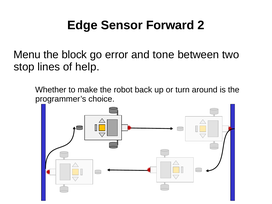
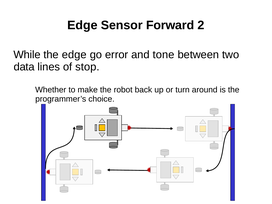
Menu: Menu -> While (27, 55)
the block: block -> edge (74, 55)
stop: stop -> data (24, 67)
help: help -> stop (87, 67)
